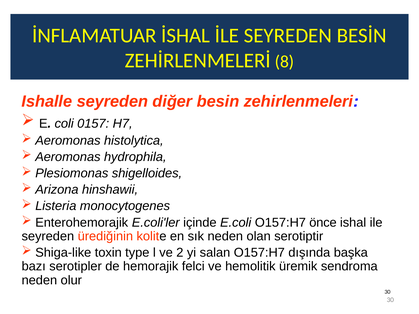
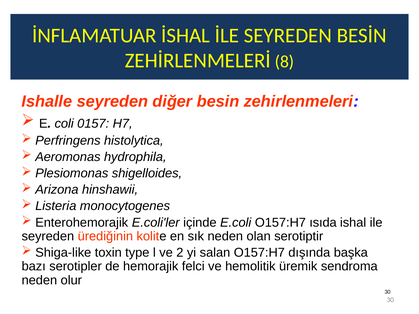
Aeromonas: Aeromonas -> Perfringens (68, 141)
önce: önce -> ısıda (323, 223)
